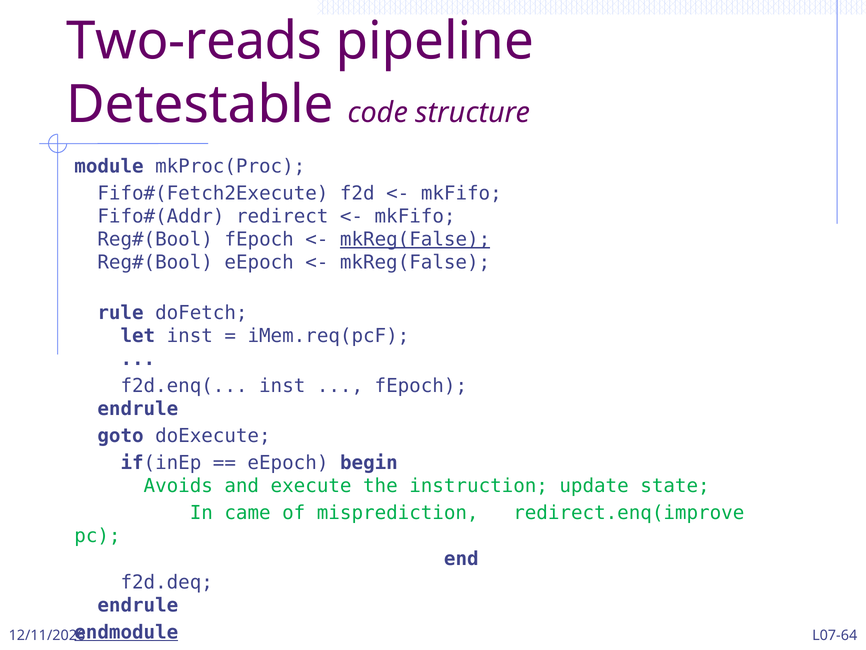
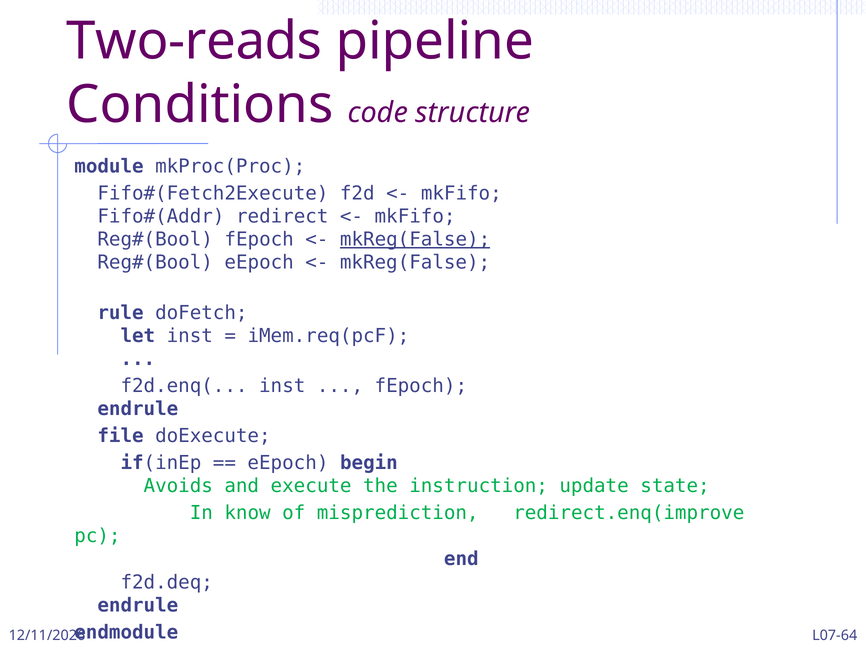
Detestable: Detestable -> Conditions (200, 105)
goto: goto -> file (121, 436)
came: came -> know (248, 513)
endmodule underline: present -> none (126, 632)
